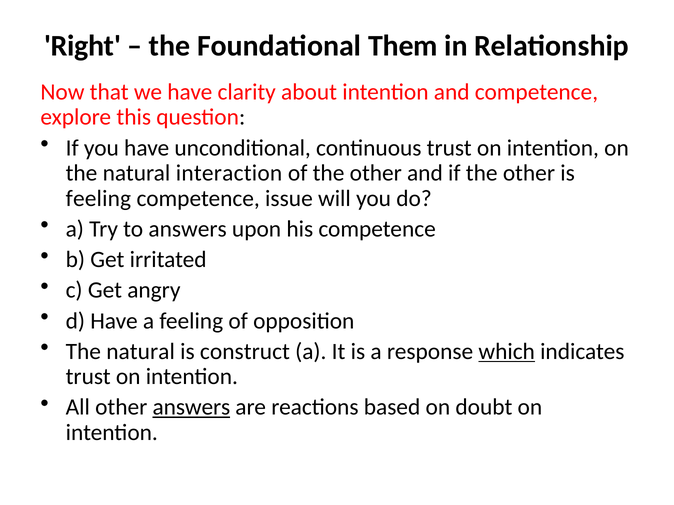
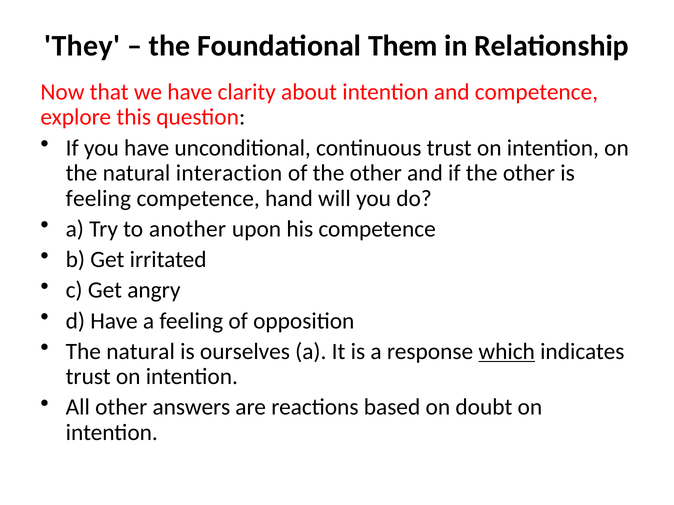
Right: Right -> They (82, 46)
issue: issue -> hand (289, 199)
to answers: answers -> another (187, 229)
construct: construct -> ourselves (245, 352)
answers underline: present -> none (191, 408)
